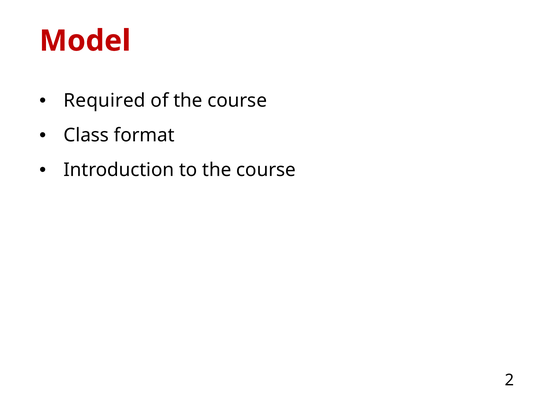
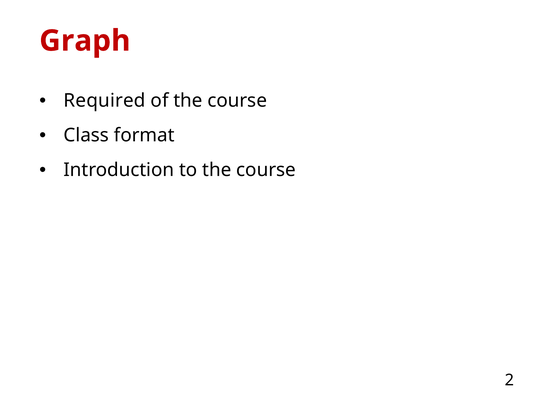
Model: Model -> Graph (85, 41)
